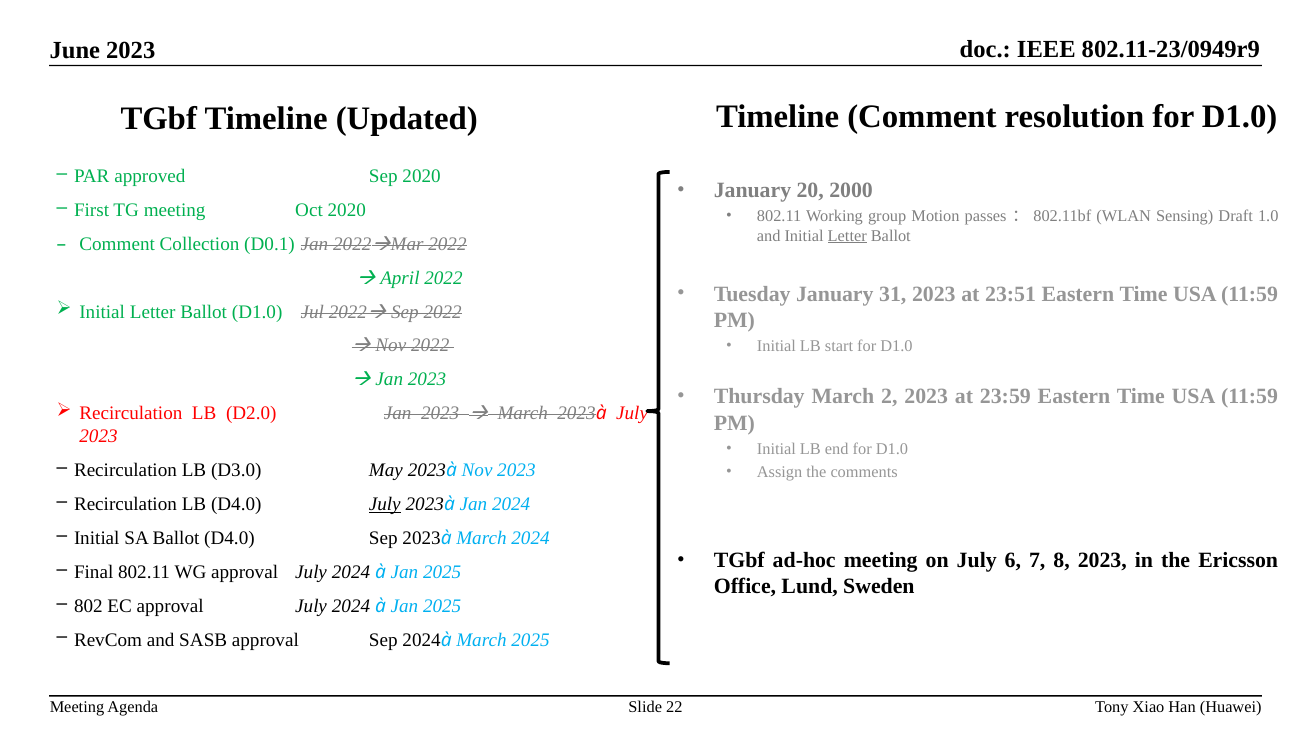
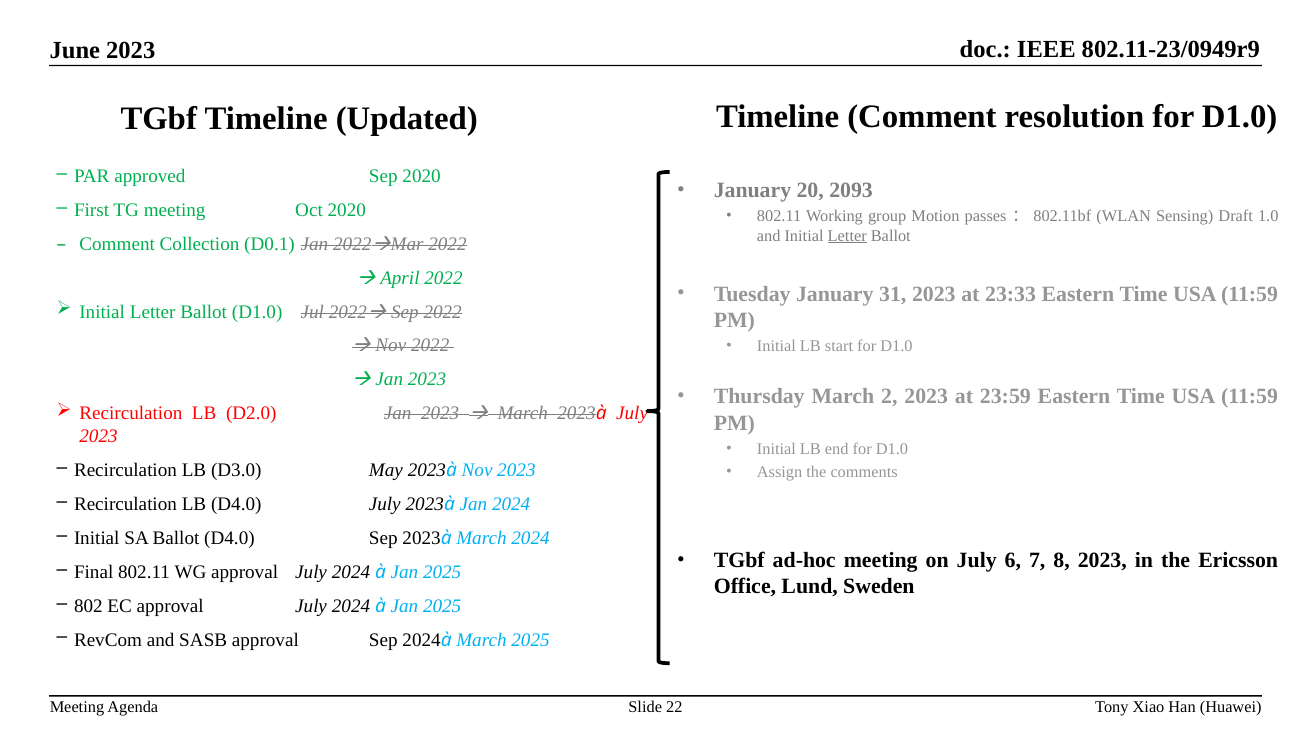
2000: 2000 -> 2093 (851, 190)
23:51: 23:51 -> 23:33 (1011, 294)
July underline: present -> none (385, 504)
